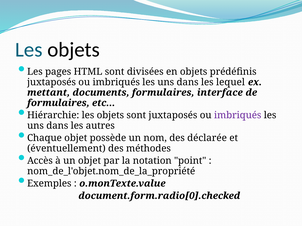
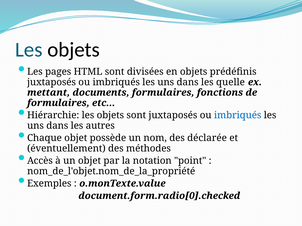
lequel: lequel -> quelle (230, 82)
interface: interface -> fonctions (220, 93)
imbriqués colour: purple -> blue (238, 115)
